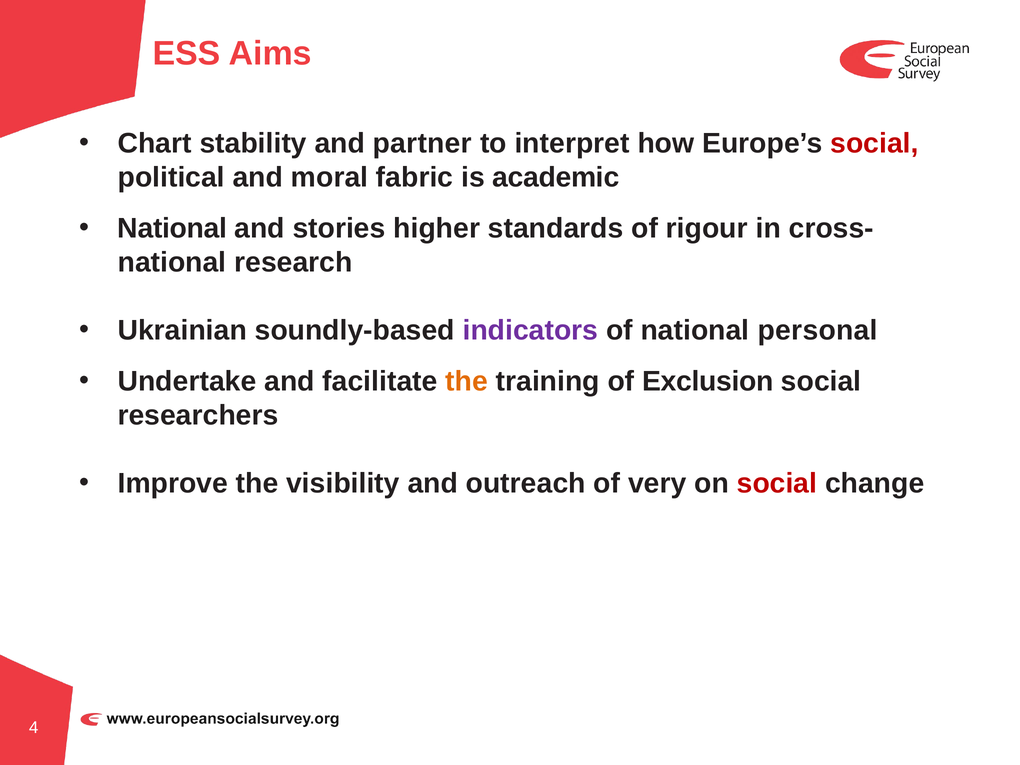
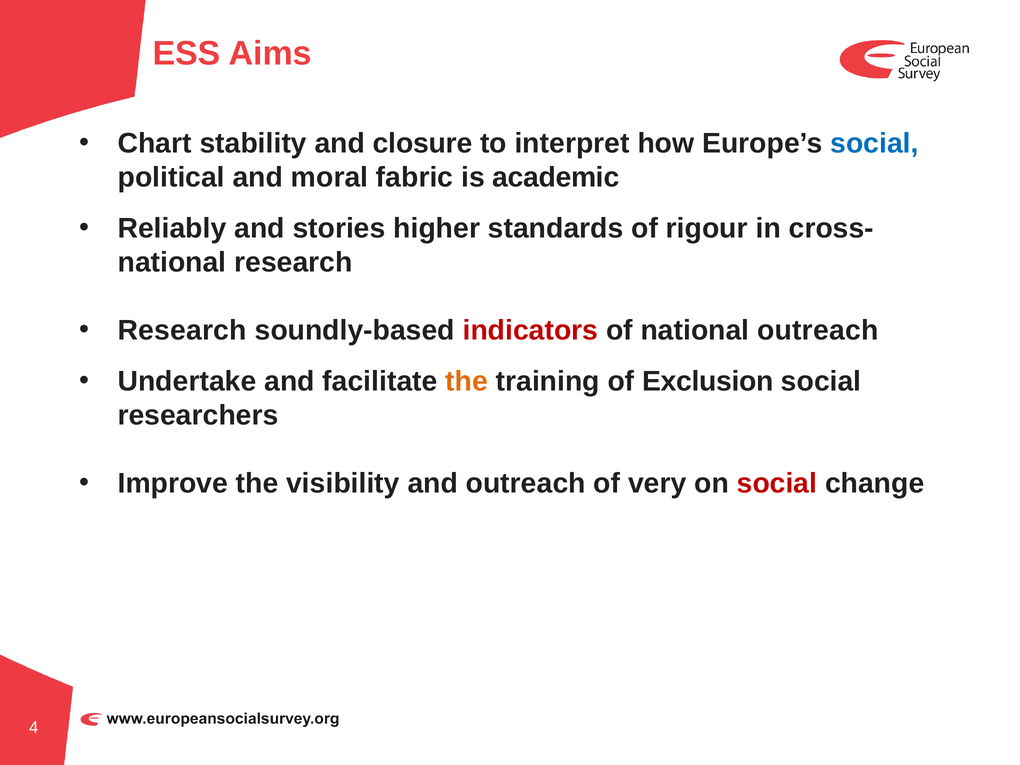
partner: partner -> closure (423, 143)
social colour: red -> blue (874, 143)
National: National -> Reliably (172, 228)
Ukrainian: Ukrainian -> Research (182, 330)
indicators colour: purple -> red (530, 330)
national personal: personal -> outreach (818, 330)
